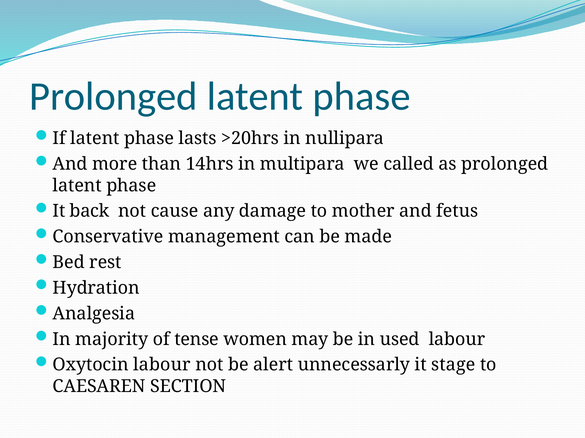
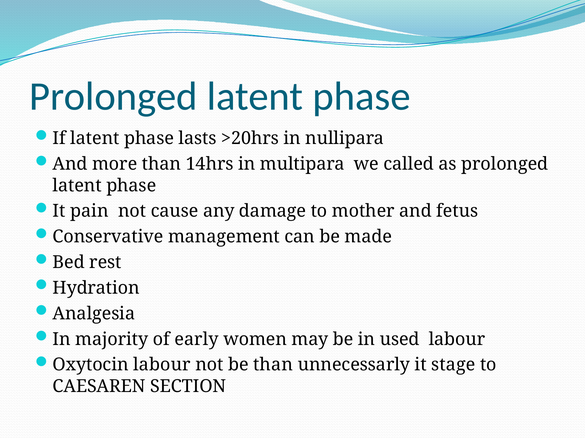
back: back -> pain (89, 211)
tense: tense -> early (196, 340)
be alert: alert -> than (273, 365)
